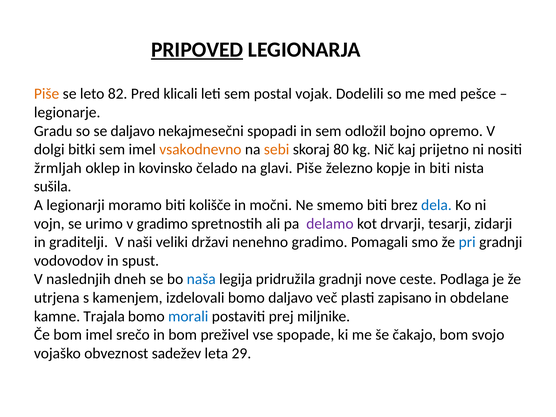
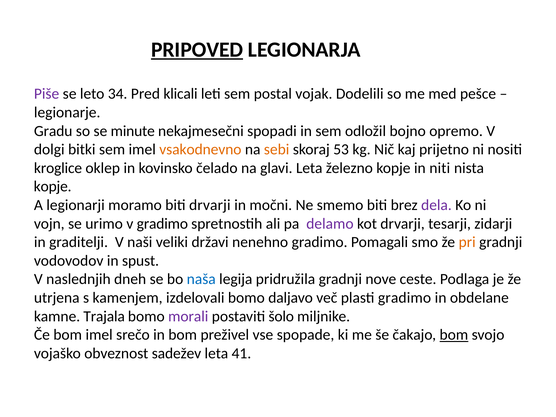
Piše colour: orange -> purple (47, 94)
82: 82 -> 34 (118, 94)
se daljavo: daljavo -> minute (133, 131)
80: 80 -> 53 (341, 149)
žrmljah: žrmljah -> kroglice (58, 168)
glavi Piše: Piše -> Leta (309, 168)
in biti: biti -> niti (440, 168)
sušila: sušila -> kopje (53, 187)
biti kolišče: kolišče -> drvarji (210, 205)
dela colour: blue -> purple (436, 205)
pri colour: blue -> orange (467, 242)
plasti zapisano: zapisano -> gradimo (405, 298)
morali colour: blue -> purple (188, 316)
prej: prej -> šolo (281, 316)
bom underline: none -> present (454, 335)
29: 29 -> 41 (241, 353)
